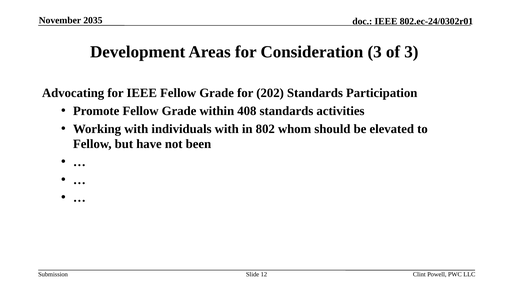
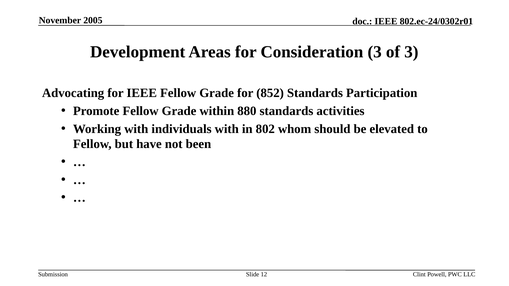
2035: 2035 -> 2005 (93, 20)
202: 202 -> 852 (270, 93)
408: 408 -> 880 (247, 111)
